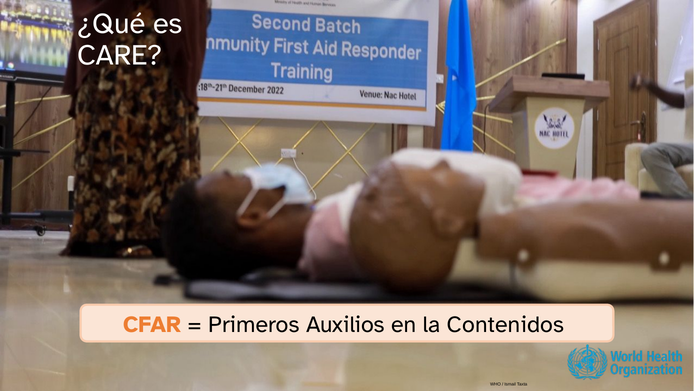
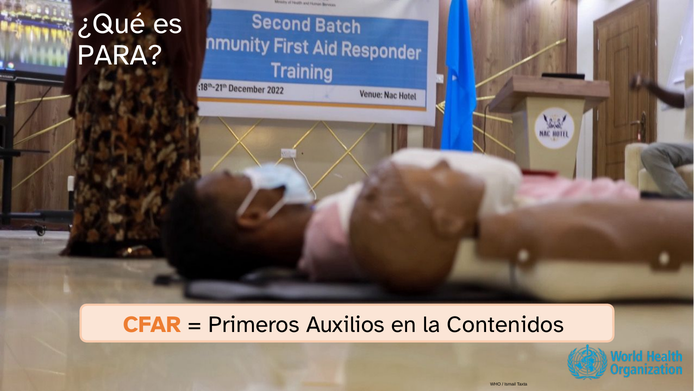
CARE: CARE -> PARA (120, 55)
